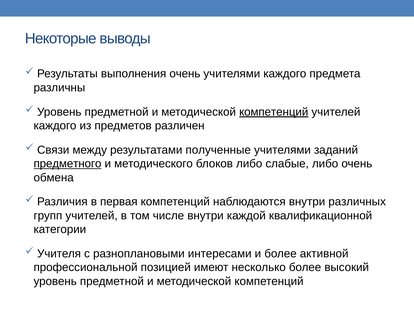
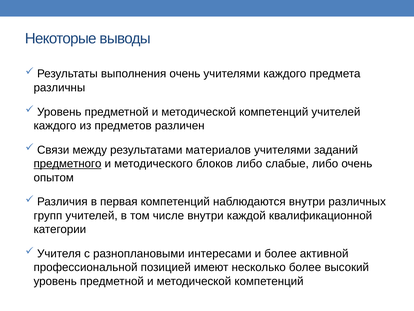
компетенций underline: present -> none (274, 112)
полученные: полученные -> материалов (218, 150)
обмена: обмена -> опытом (54, 177)
